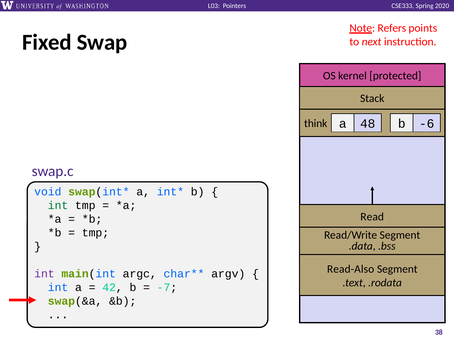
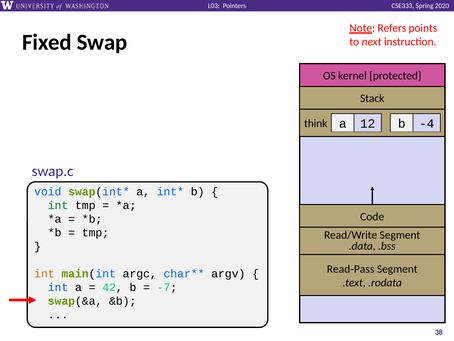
48: 48 -> 12 (368, 123)
-6: -6 -> -4 (427, 123)
Read: Read -> Code (372, 216)
Read-Also: Read-Also -> Read-Pass (351, 269)
int colour: purple -> orange (44, 273)
